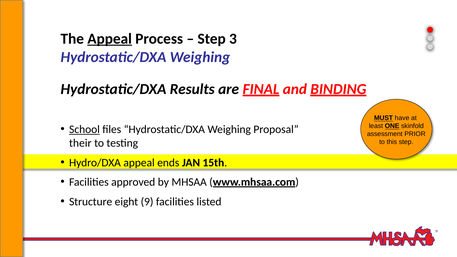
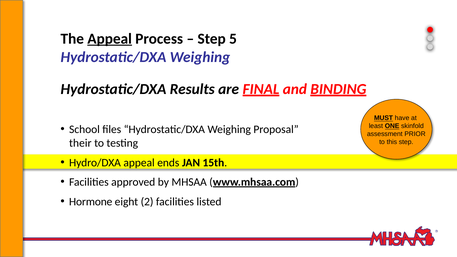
3: 3 -> 5 (233, 39)
School underline: present -> none (84, 129)
Structure: Structure -> Hormone (91, 202)
9: 9 -> 2 (147, 202)
